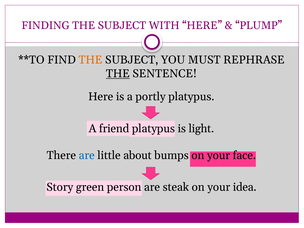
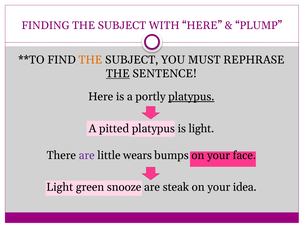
platypus underline: none -> present (191, 97)
friend: friend -> pitted (114, 129)
are colour: blue -> purple (87, 155)
about: about -> wears (138, 155)
Story: Story -> Light (60, 187)
person: person -> snooze (124, 187)
